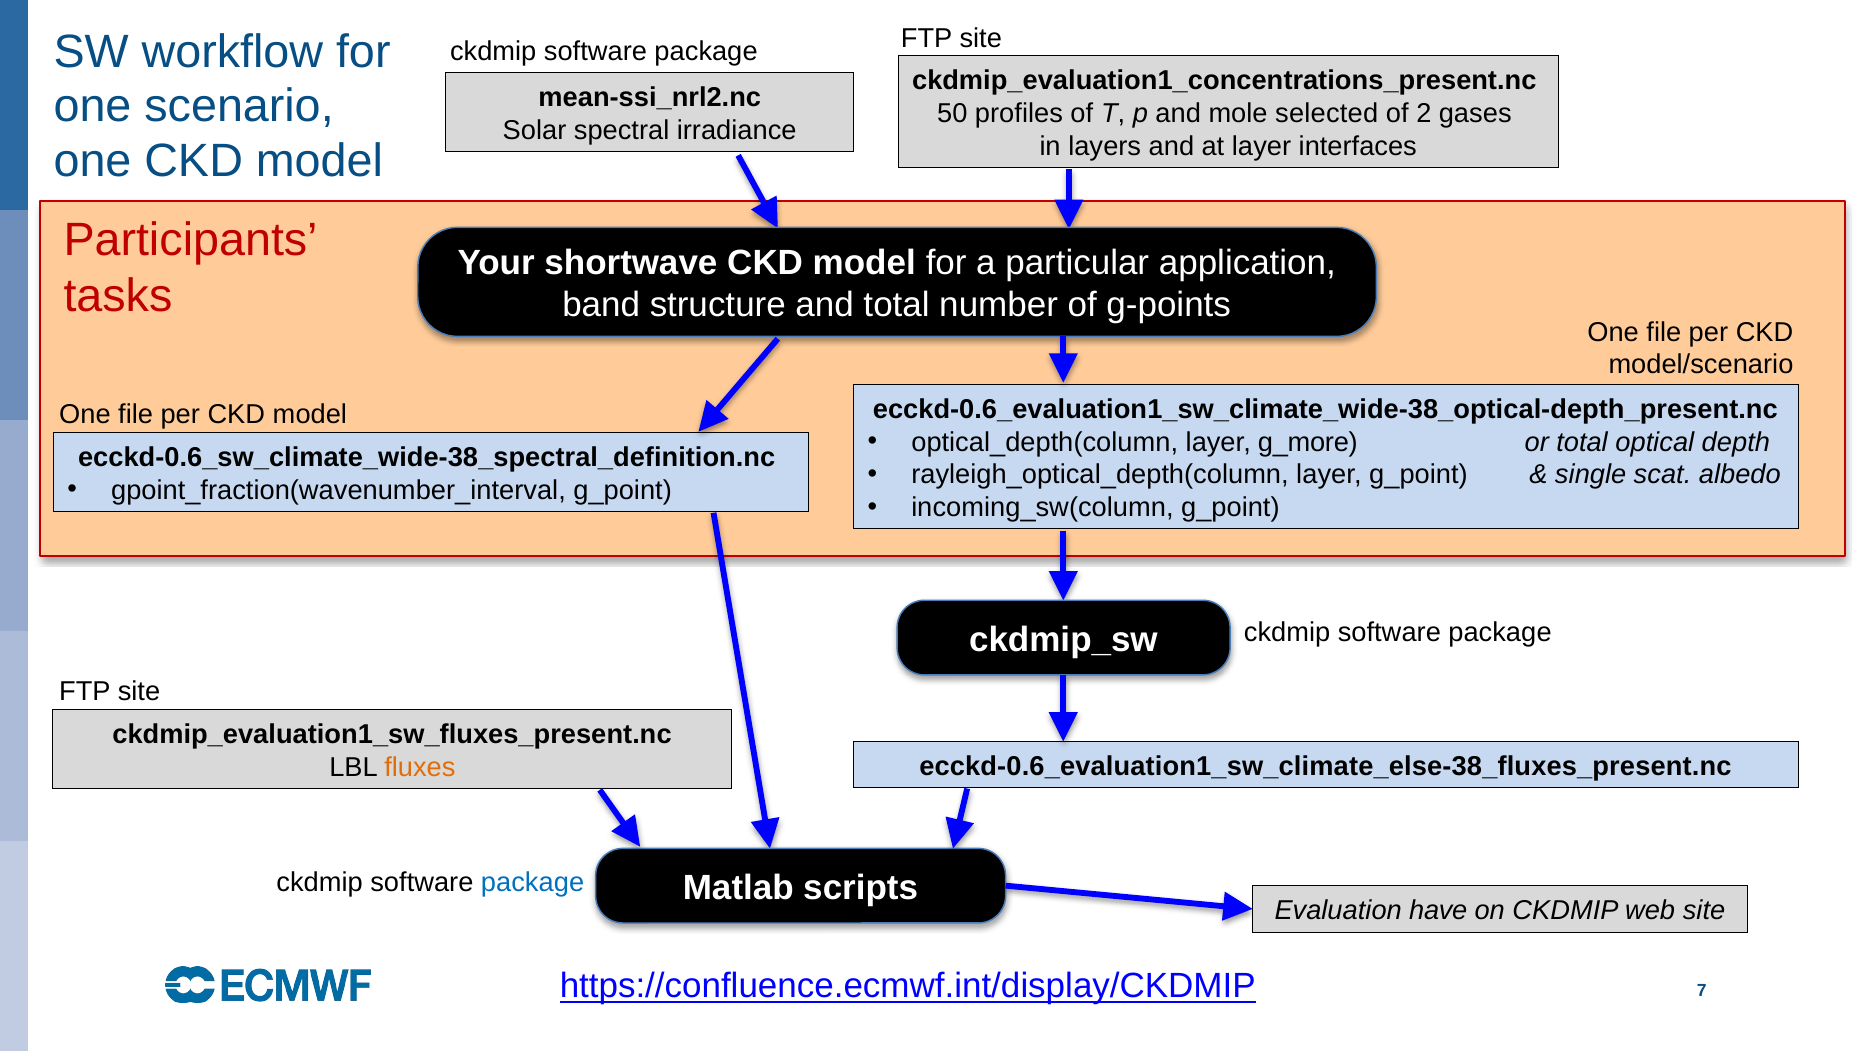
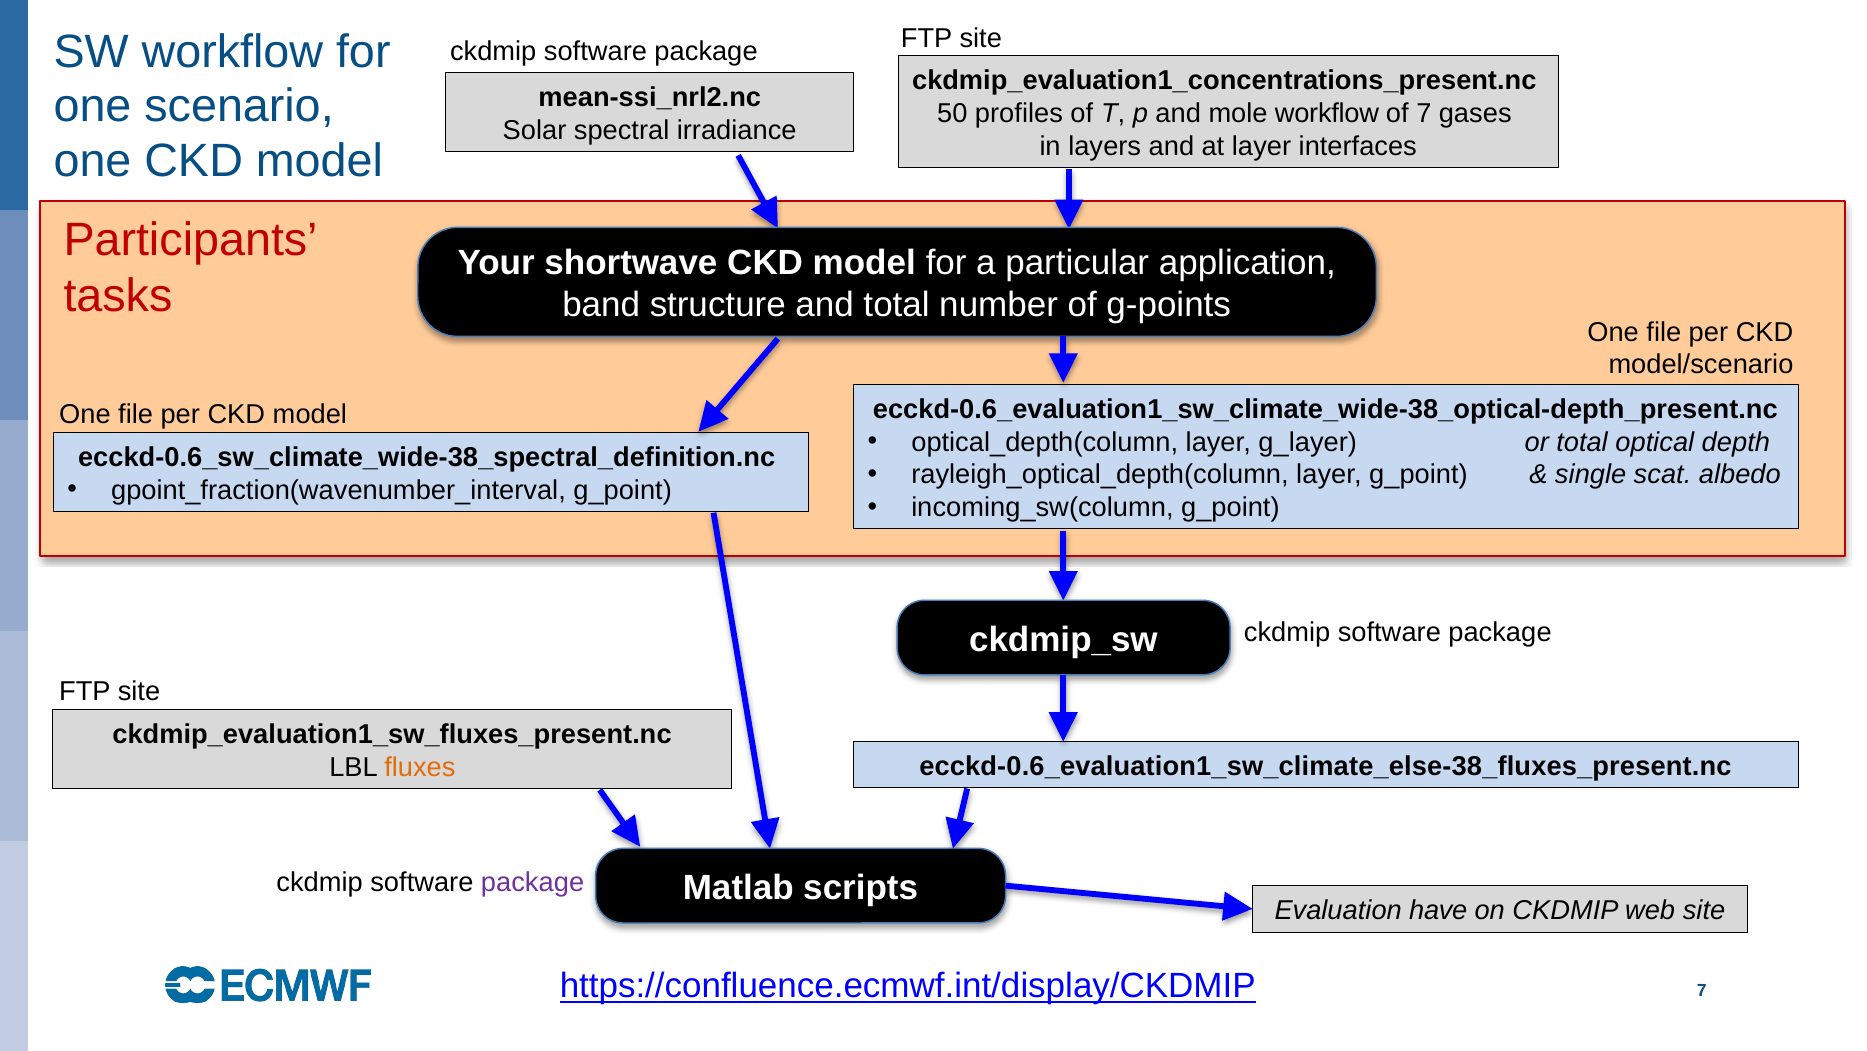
mole selected: selected -> workflow (1327, 114)
of 2: 2 -> 7 (1424, 114)
g_more: g_more -> g_layer (1308, 442)
package colour: blue -> purple (533, 882)
